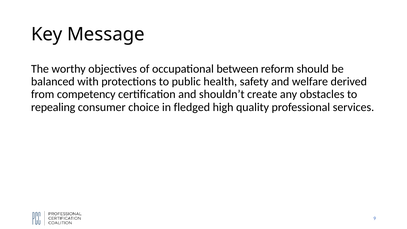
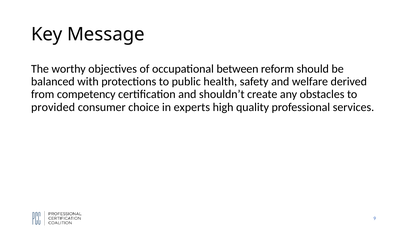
repealing: repealing -> provided (53, 107)
fledged: fledged -> experts (192, 107)
